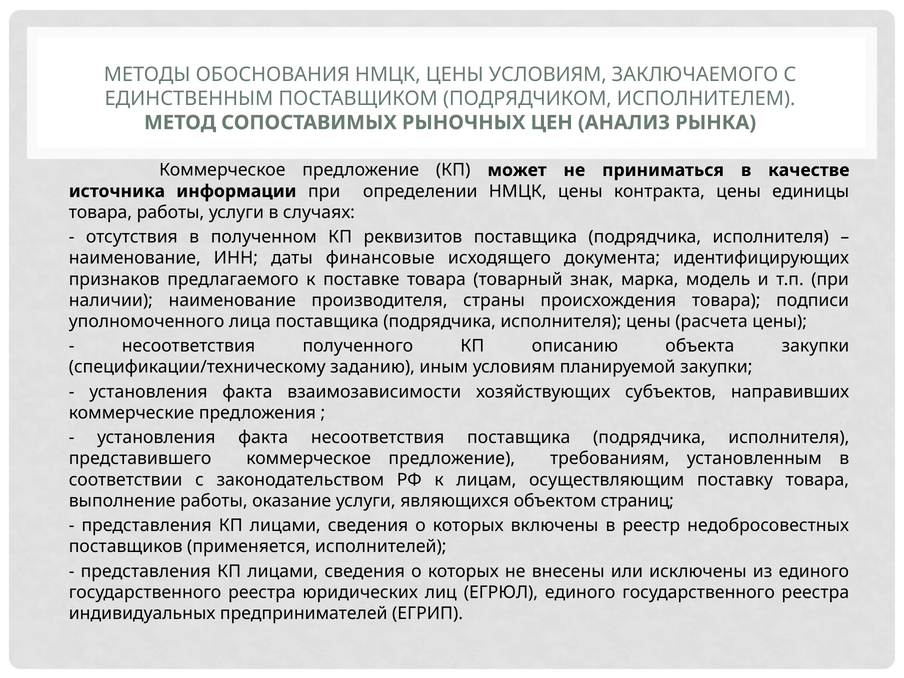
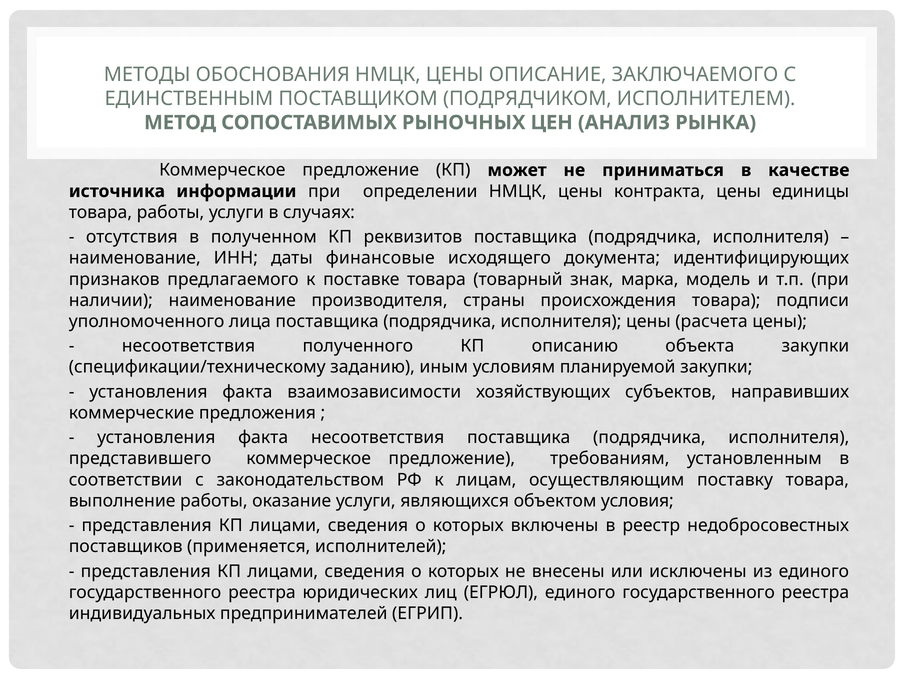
ЦЕНЫ УСЛОВИЯМ: УСЛОВИЯМ -> ОПИСАНИЕ (548, 74)
страниц: страниц -> условия (637, 501)
